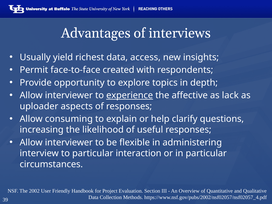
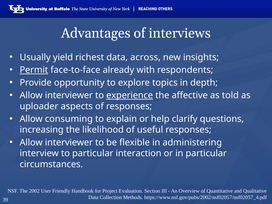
access: access -> across (145, 57)
Permit underline: none -> present (34, 70)
created: created -> already (118, 70)
lack: lack -> told (230, 95)
